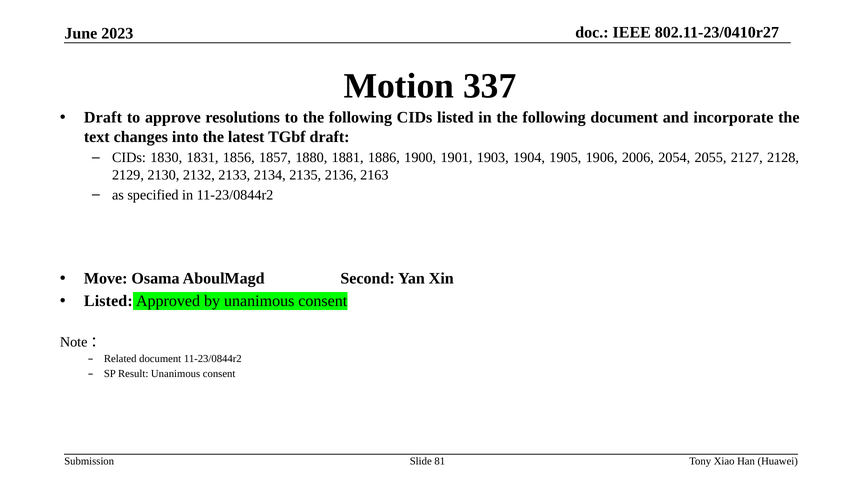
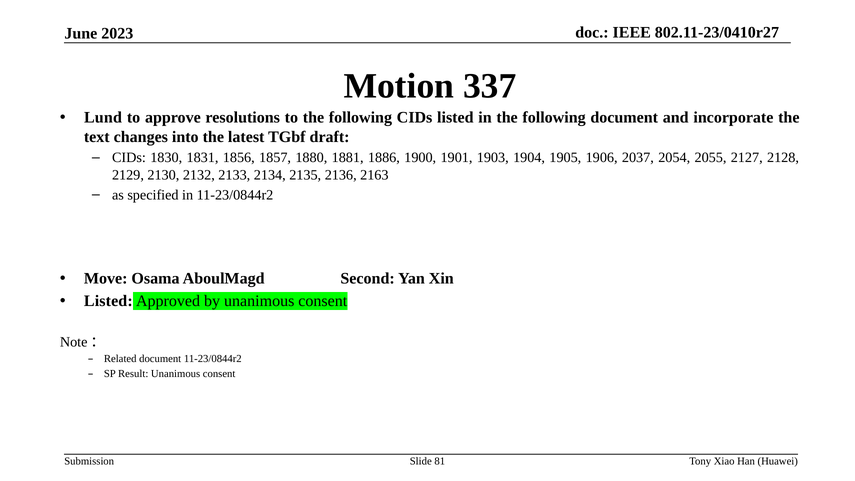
Draft: Draft -> Lund (103, 118)
2006: 2006 -> 2037 (638, 158)
